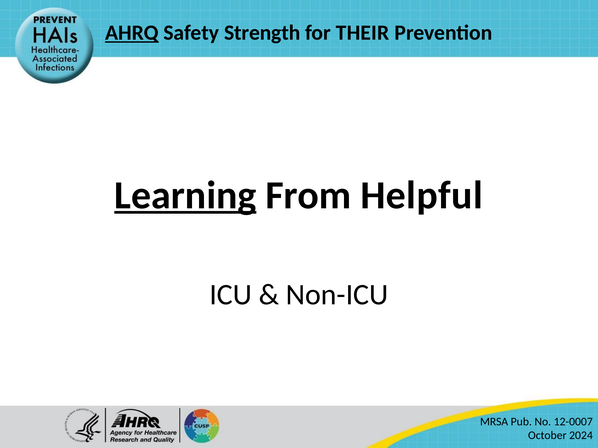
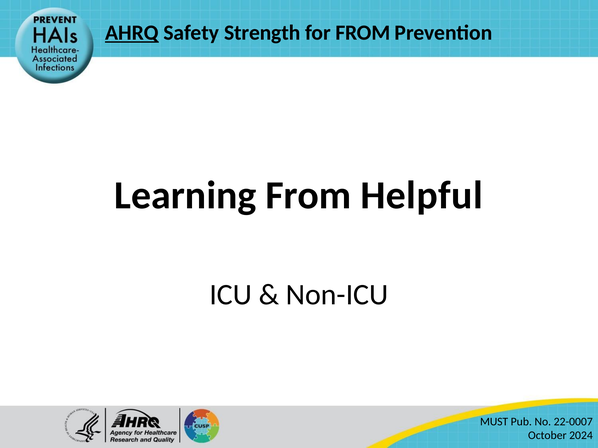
for THEIR: THEIR -> FROM (363, 33)
Learning underline: present -> none (185, 195)
MRSA: MRSA -> MUST (494, 422)
12-0007: 12-0007 -> 22-0007 (573, 422)
